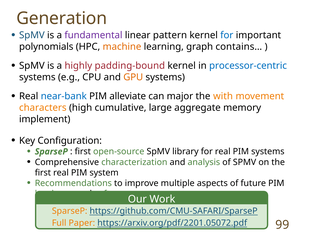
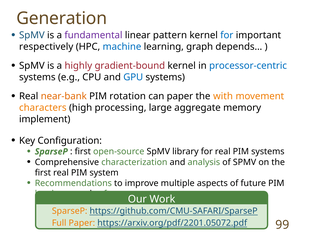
polynomials: polynomials -> respectively (46, 47)
machine colour: orange -> blue (122, 47)
contains…: contains… -> depends… (239, 47)
padding-bound: padding-bound -> gradient-bound (130, 66)
GPU colour: orange -> blue (133, 77)
near-bank colour: blue -> orange (64, 96)
alleviate: alleviate -> rotation (128, 96)
can major: major -> paper (180, 96)
cumulative: cumulative -> processing (121, 107)
